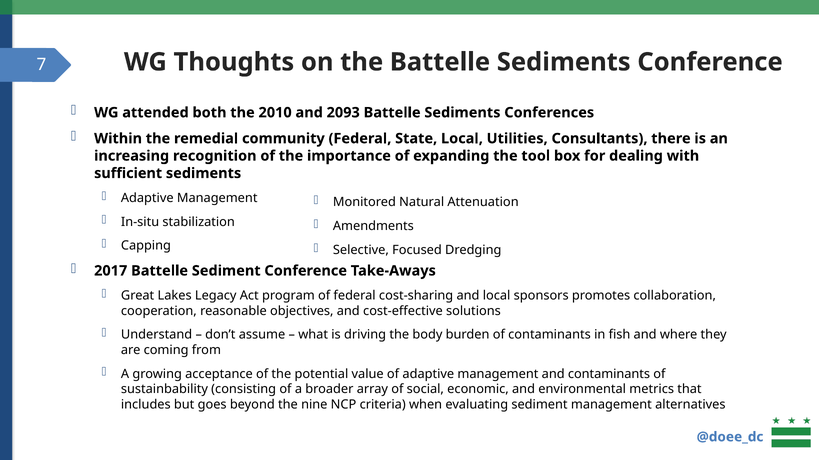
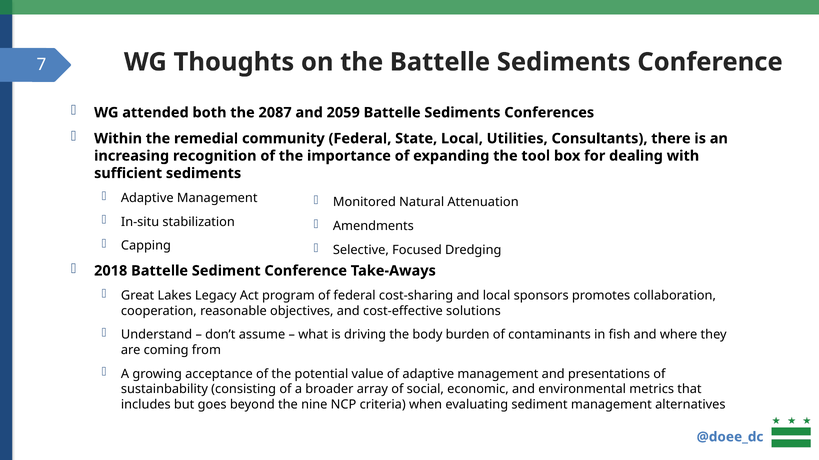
2010: 2010 -> 2087 (275, 113)
2093: 2093 -> 2059 (343, 113)
2017: 2017 -> 2018 (111, 271)
and contaminants: contaminants -> presentations (609, 374)
